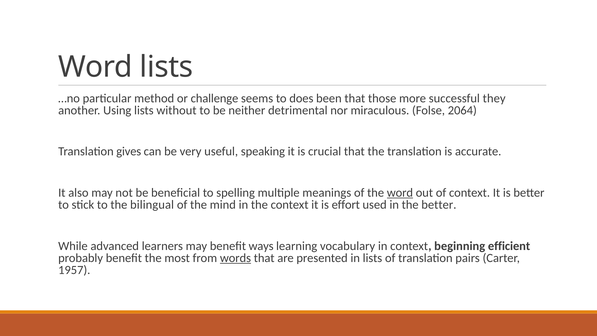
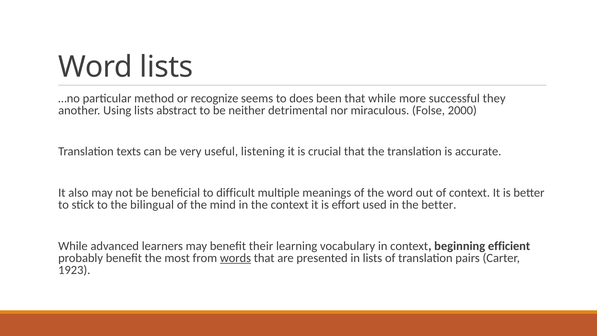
challenge: challenge -> recognize (215, 98)
that those: those -> while (382, 98)
without: without -> abstract (177, 110)
2064: 2064 -> 2000 (462, 110)
gives: gives -> texts (129, 151)
speaking: speaking -> listening (263, 151)
spelling: spelling -> difficult (236, 193)
word underline: present -> none (400, 193)
ways: ways -> their (261, 246)
1957: 1957 -> 1923 (74, 270)
